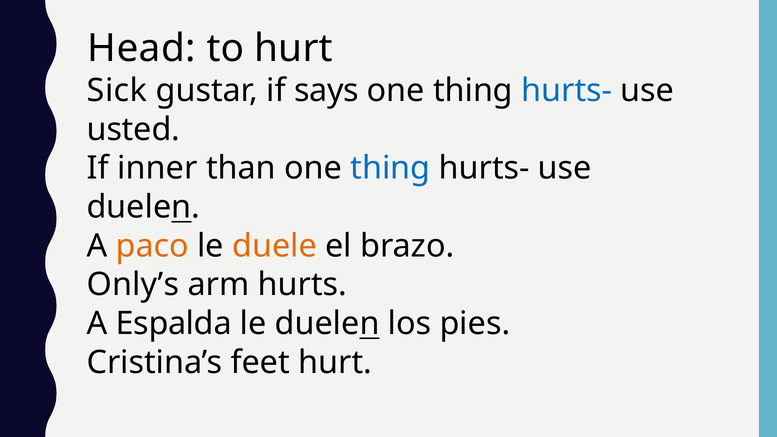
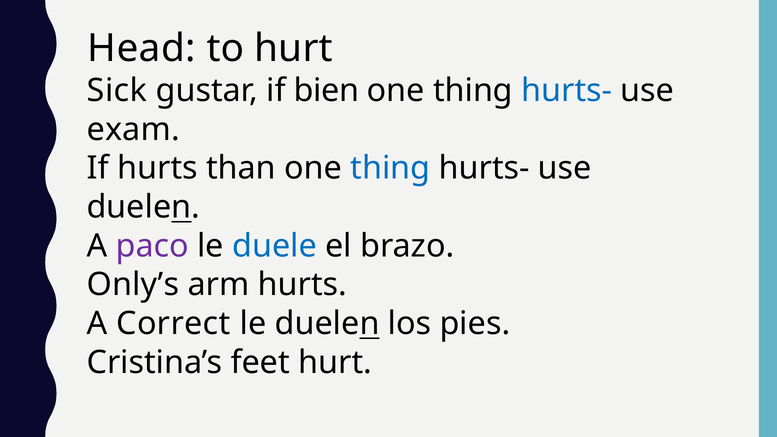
says: says -> bien (326, 91)
usted: usted -> exam (133, 129)
If inner: inner -> hurts (157, 168)
paco colour: orange -> purple (152, 246)
duele colour: orange -> blue (274, 246)
Espalda: Espalda -> Correct (173, 324)
